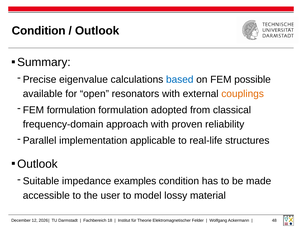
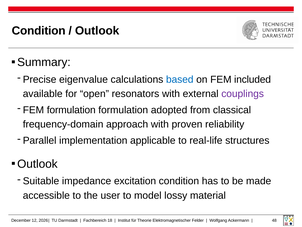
possible: possible -> included (253, 79)
couplings colour: orange -> purple (243, 94)
examples: examples -> excitation (135, 181)
